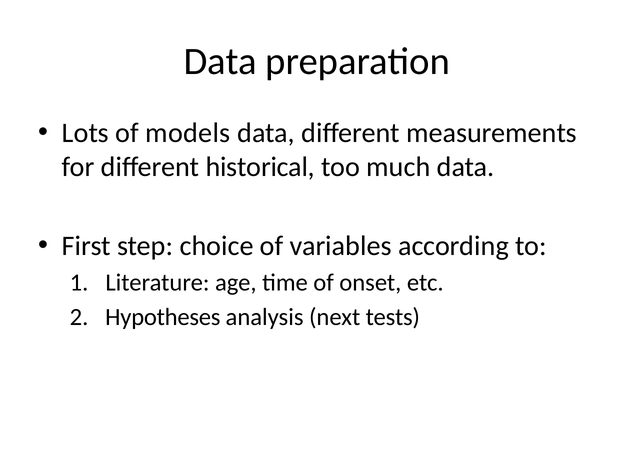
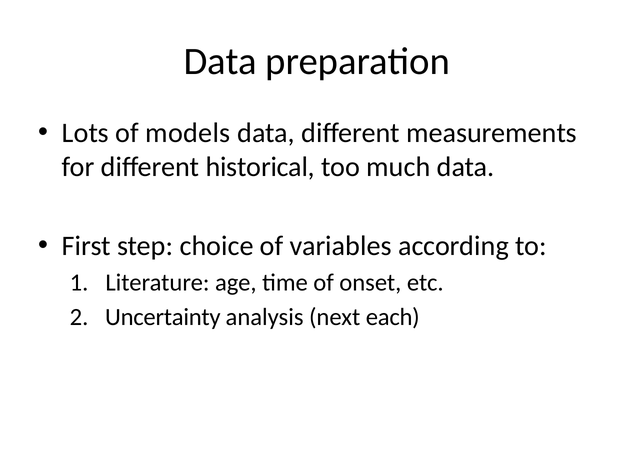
Hypotheses: Hypotheses -> Uncertainty (163, 317)
tests: tests -> each (393, 317)
